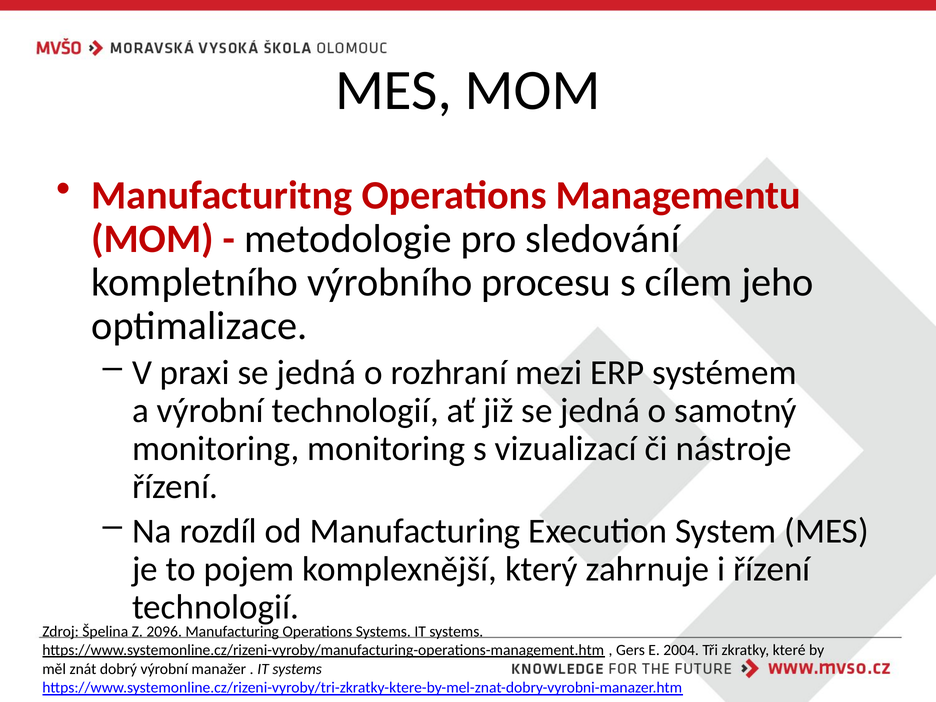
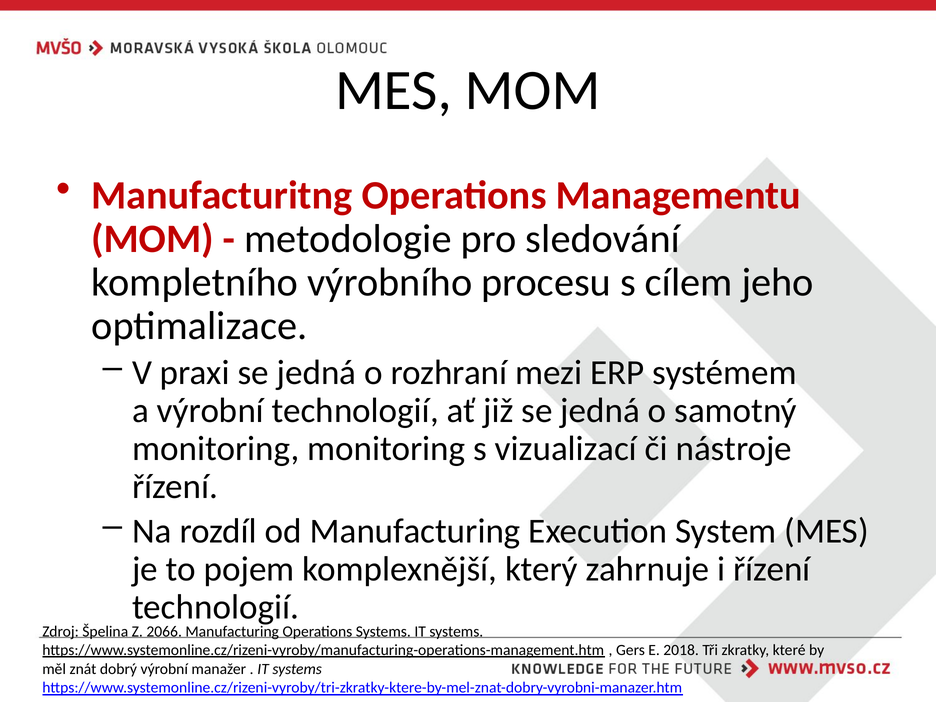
2096: 2096 -> 2066 (164, 631)
2004: 2004 -> 2018 (681, 650)
